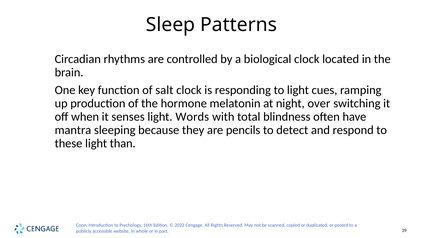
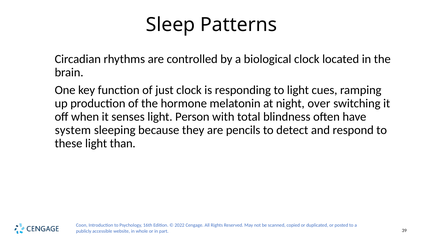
salt: salt -> just (164, 90)
Words: Words -> Person (192, 117)
mantra: mantra -> system (73, 130)
